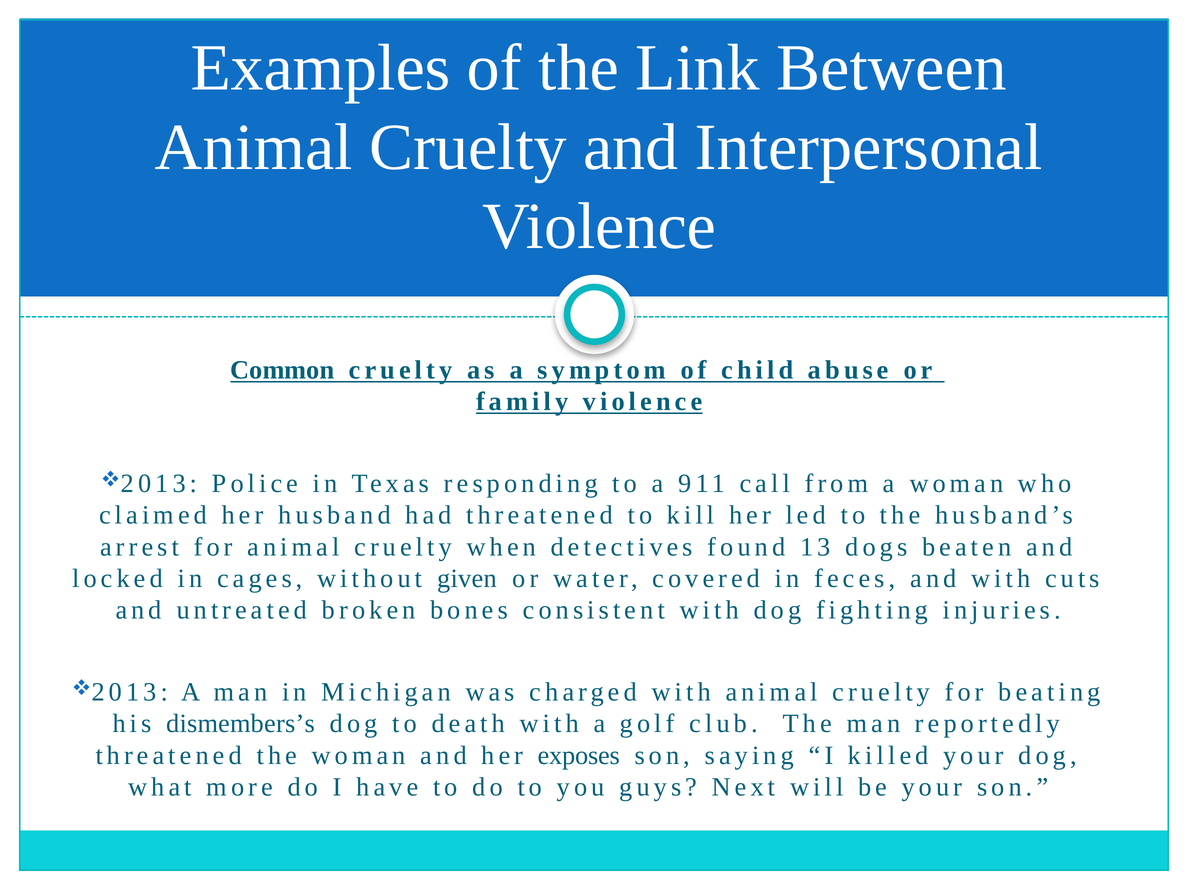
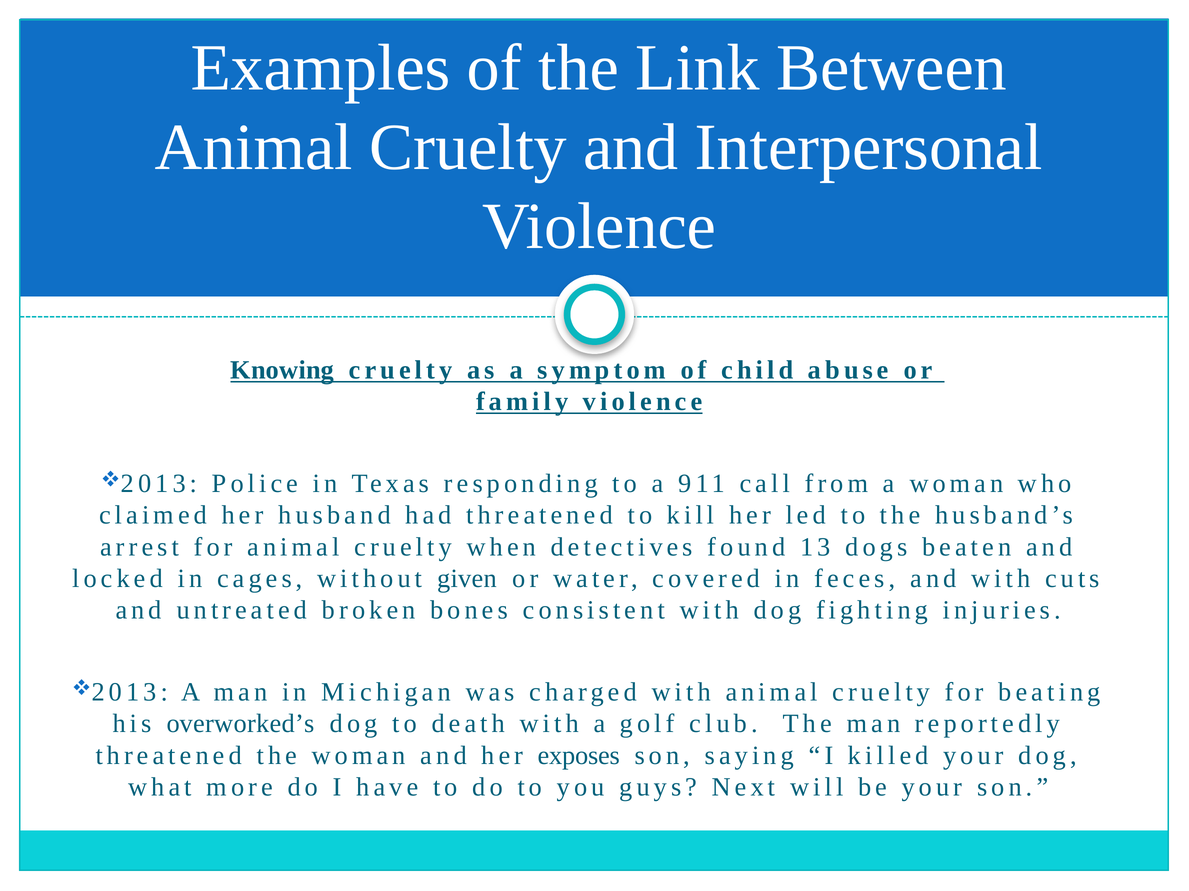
Common: Common -> Knowing (282, 370)
dismembers’s: dismembers’s -> overworked’s (241, 724)
